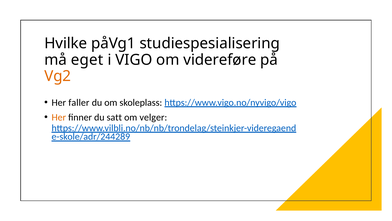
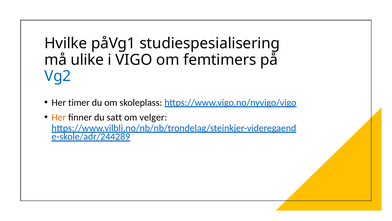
eget: eget -> ulike (87, 60)
videreføre: videreføre -> femtimers (220, 60)
Vg2 colour: orange -> blue (58, 76)
faller: faller -> timer (79, 102)
